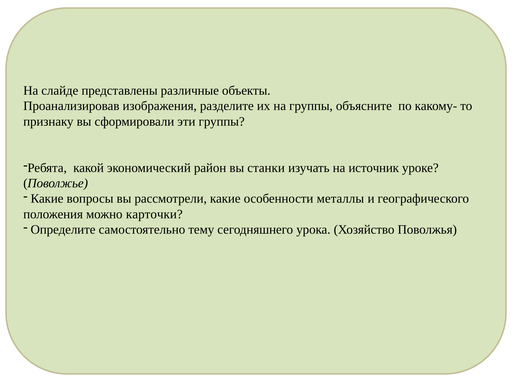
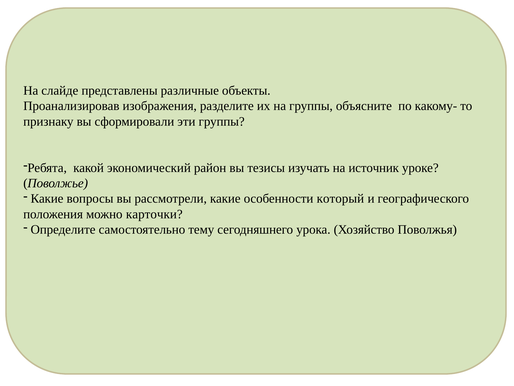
станки: станки -> тезисы (266, 168)
металлы: металлы -> который (340, 198)
